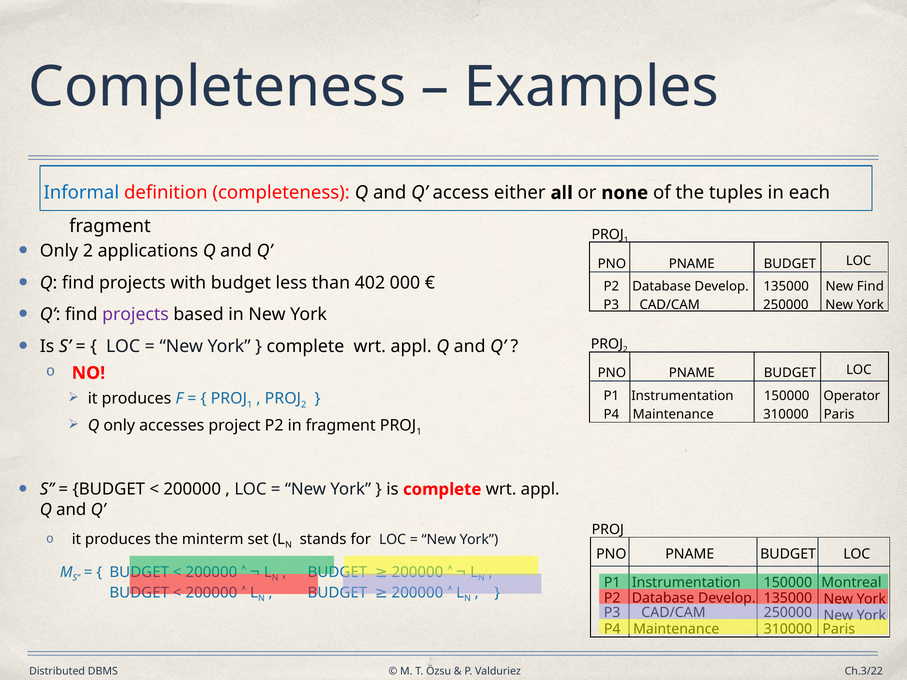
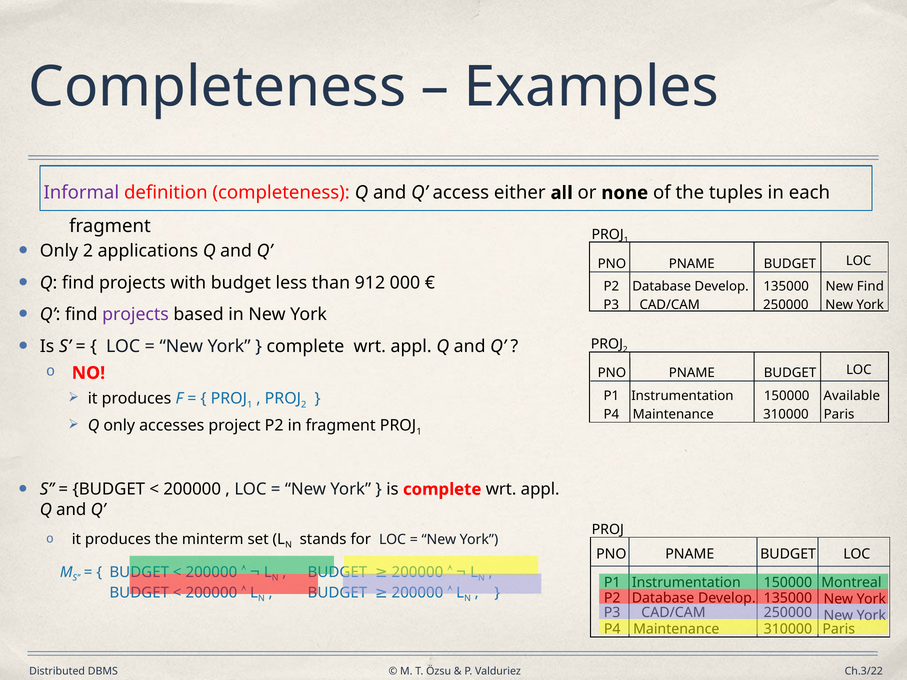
Informal colour: blue -> purple (81, 193)
402: 402 -> 912 (370, 283)
Operator: Operator -> Available (852, 396)
